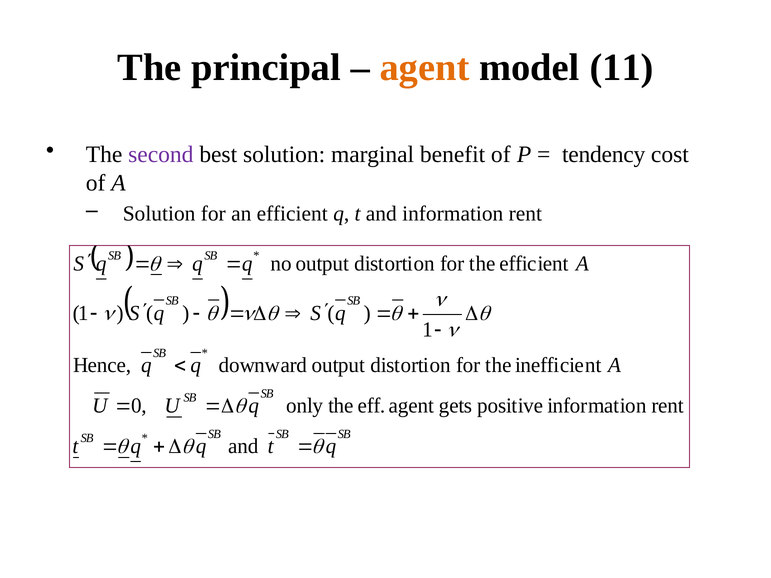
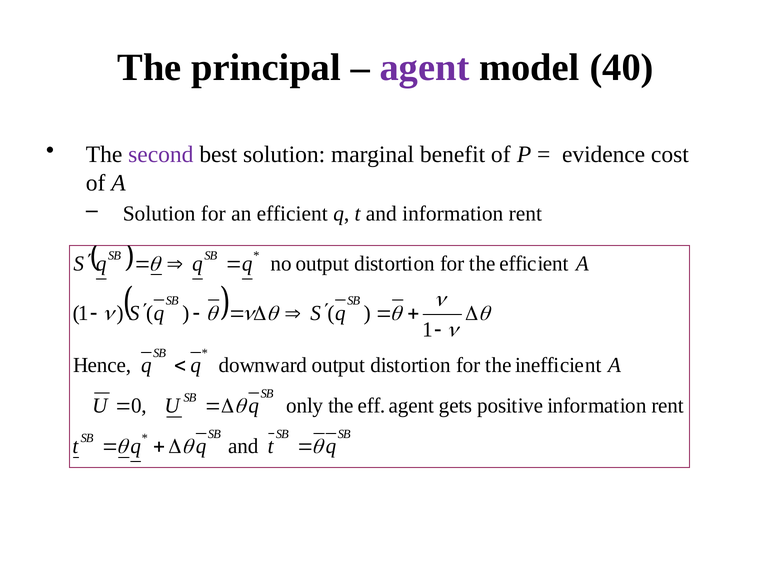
agent colour: orange -> purple (425, 68)
11: 11 -> 40 (622, 68)
tendency: tendency -> evidence (604, 155)
